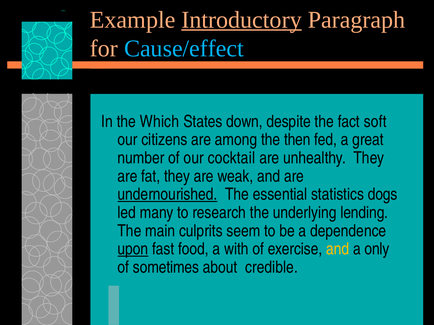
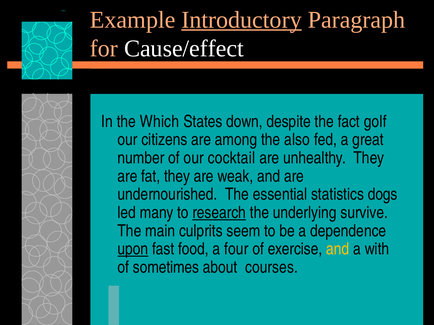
Cause/effect colour: light blue -> white (184, 49)
soft: soft -> golf (375, 122)
then: then -> also (297, 140)
undernourished underline: present -> none (168, 195)
research underline: none -> present (219, 213)
lending: lending -> survive (364, 213)
with: with -> four (236, 249)
only: only -> with (377, 249)
credible: credible -> courses (271, 268)
